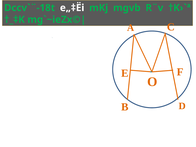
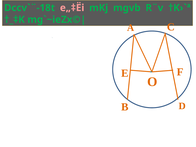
e„‡Ëi colour: white -> pink (72, 8)
